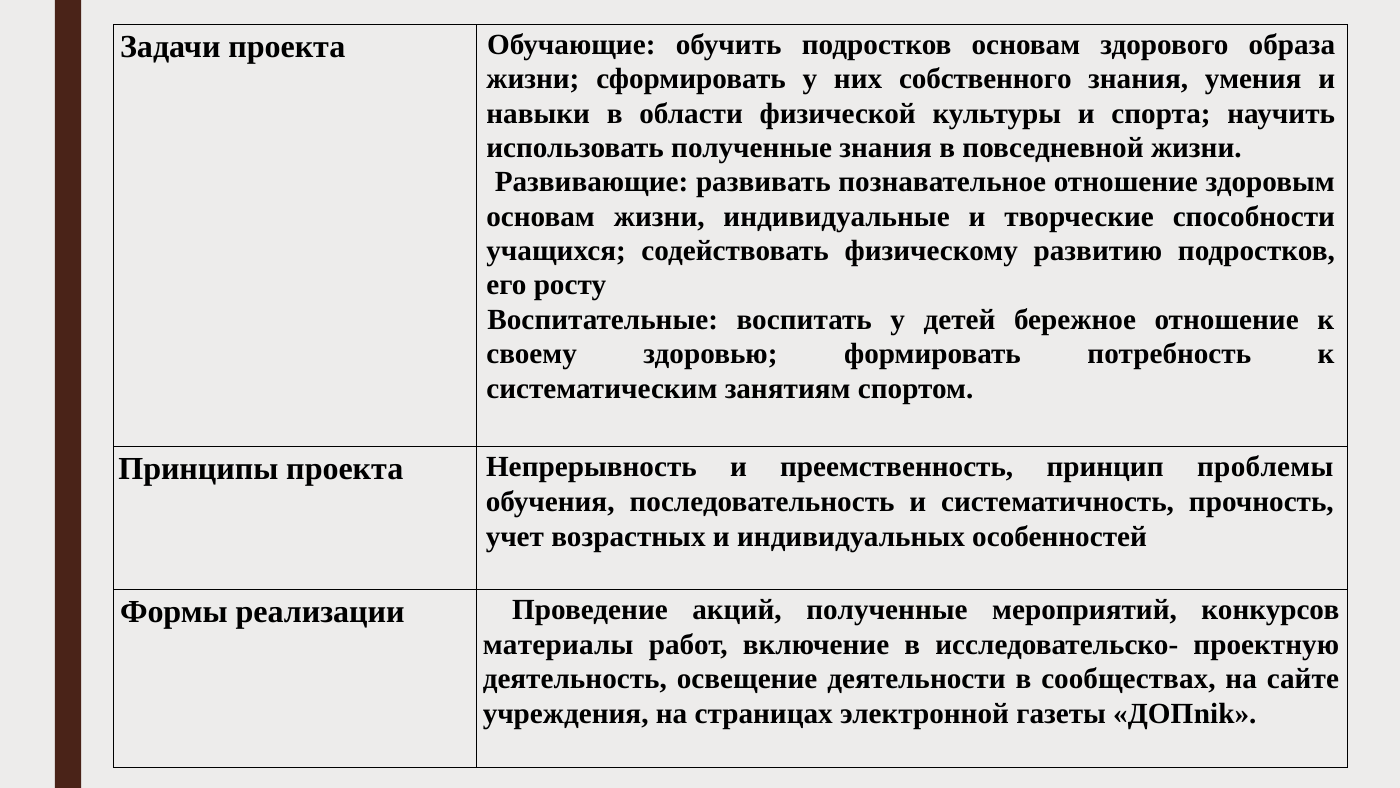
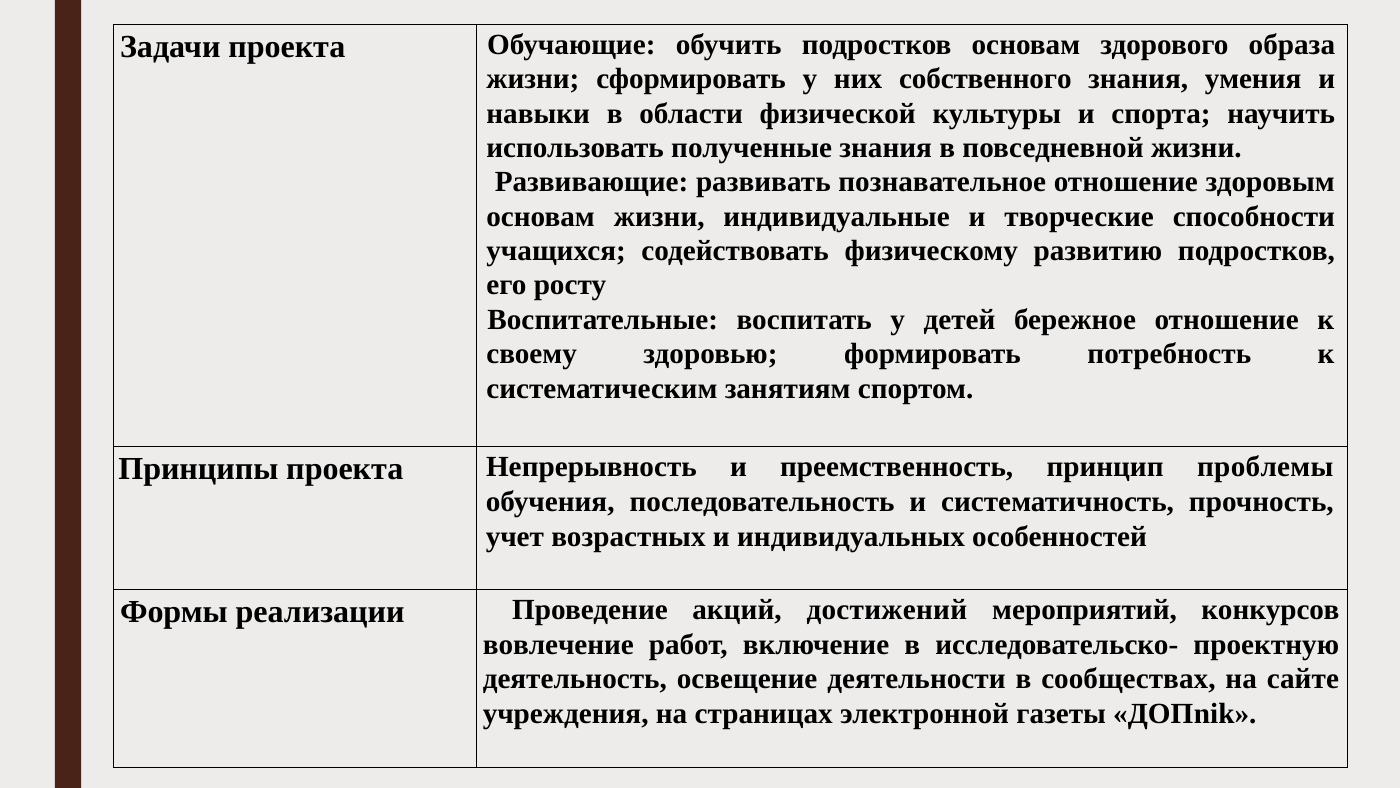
акций полученные: полученные -> достижений (887, 610)
материалы: материалы -> вовлечение (558, 644)
